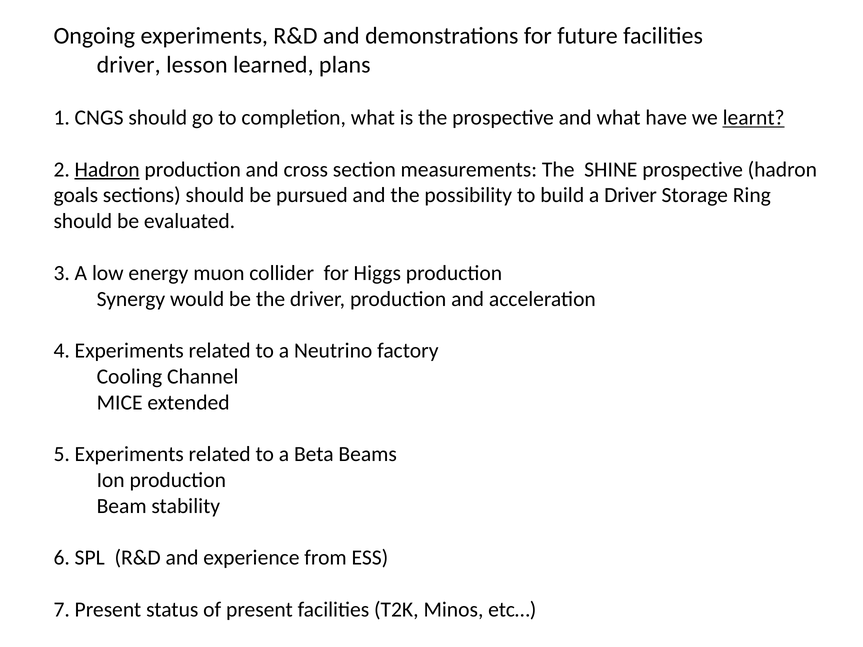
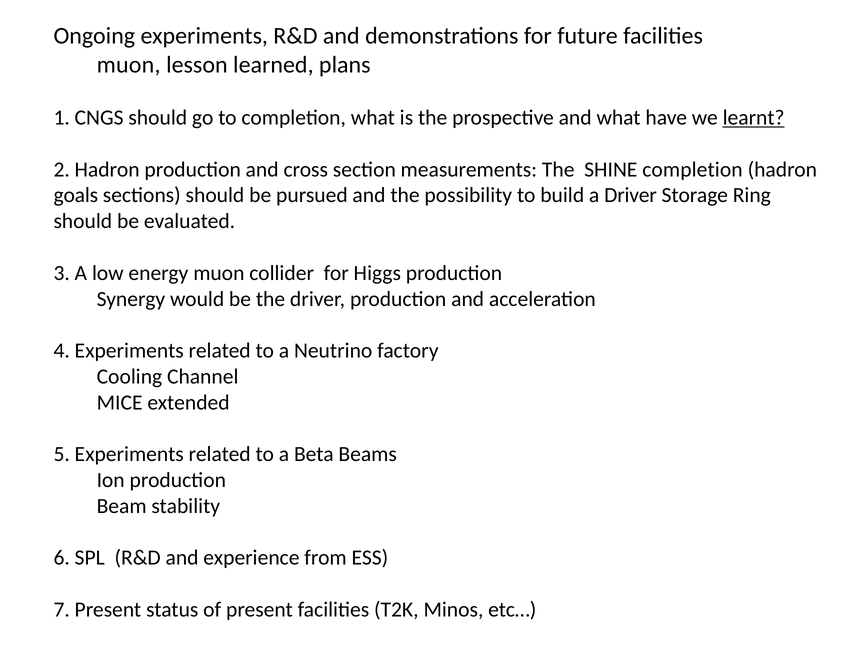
driver: driver -> muon (129, 65)
Hadron underline: present -> none (107, 170)
SHINE prospective: prospective -> completion (692, 170)
